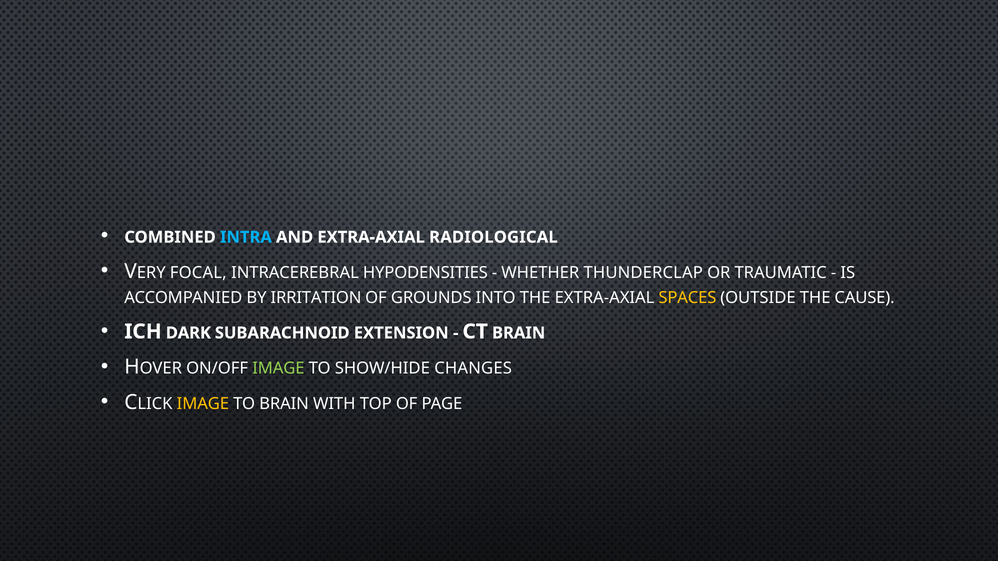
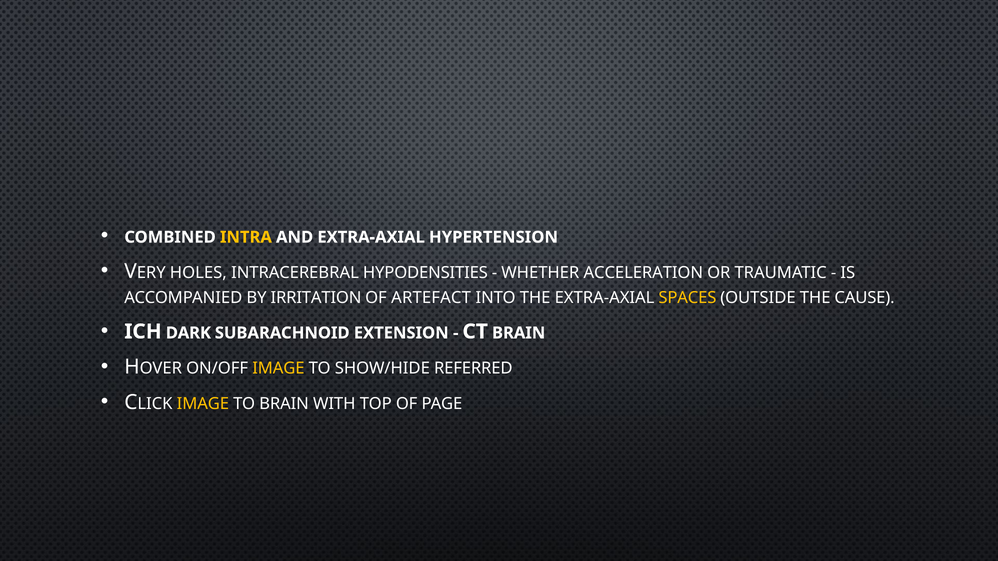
INTRA colour: light blue -> yellow (246, 237)
RADIOLOGICAL: RADIOLOGICAL -> HYPERTENSION (493, 237)
FOCAL: FOCAL -> HOLES (198, 273)
THUNDERCLAP: THUNDERCLAP -> ACCELERATION (643, 273)
GROUNDS: GROUNDS -> ARTEFACT (431, 298)
IMAGE colour: light green -> yellow (278, 369)
CHANGES: CHANGES -> REFERRED (473, 369)
